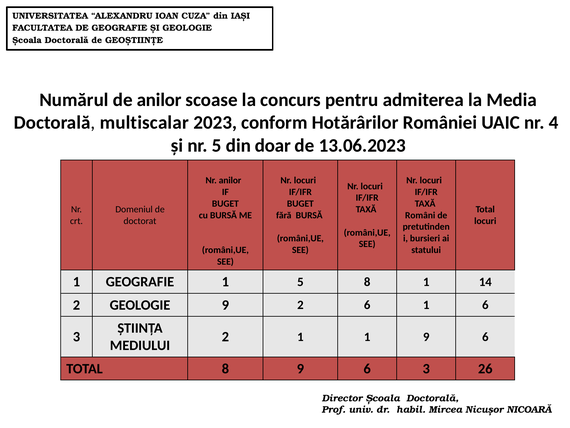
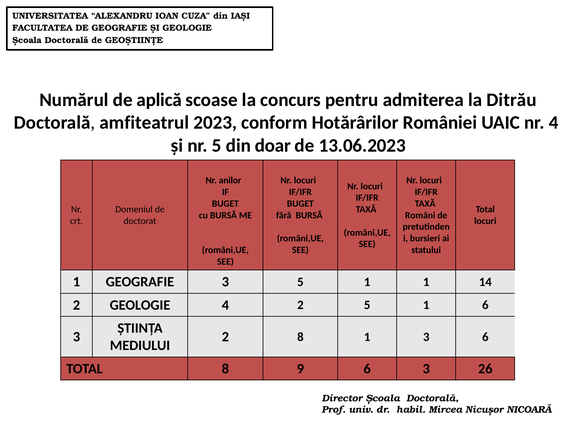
de anilor: anilor -> aplică (159, 100)
Media: Media -> Ditrău (512, 100)
multiscalar: multiscalar -> amfiteatrul (144, 122)
GEOGRAFIE 1: 1 -> 3 (225, 282)
8: 8 -> 1 (367, 282)
GEOLOGIE 9: 9 -> 4 (225, 305)
2 6: 6 -> 5 (367, 305)
2 1: 1 -> 8 (300, 336)
1 9: 9 -> 3 (426, 336)
